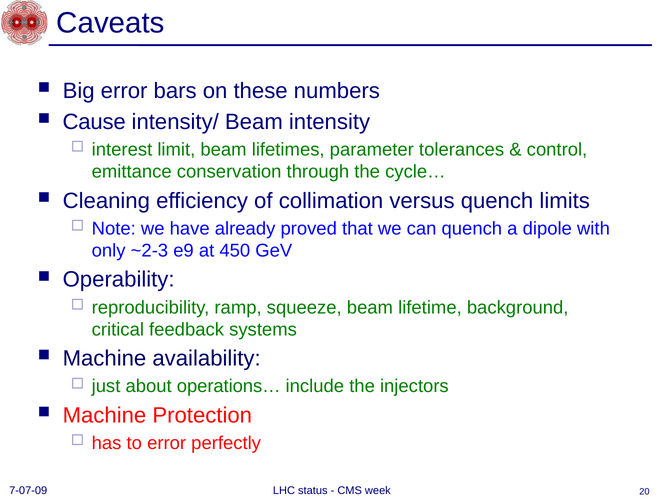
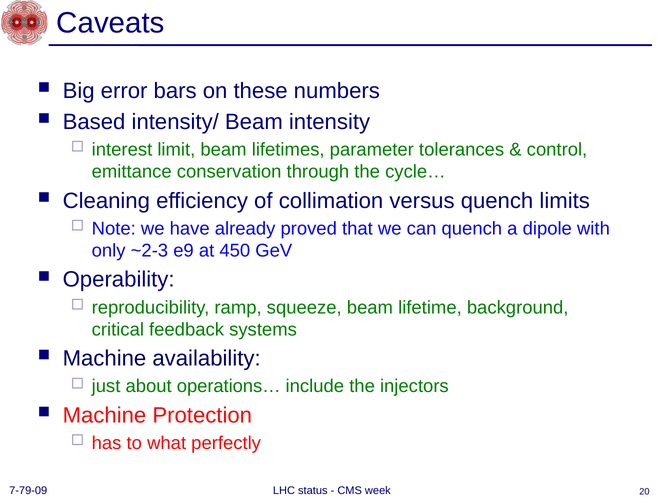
Cause: Cause -> Based (94, 122)
to error: error -> what (167, 443)
7-07-09: 7-07-09 -> 7-79-09 (28, 491)
